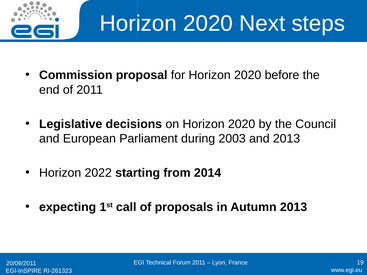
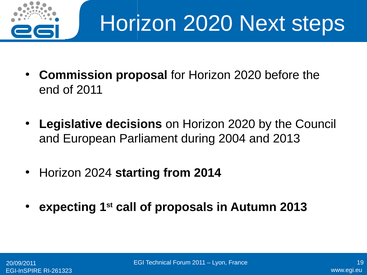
2003: 2003 -> 2004 (232, 139)
2022: 2022 -> 2024 (98, 173)
